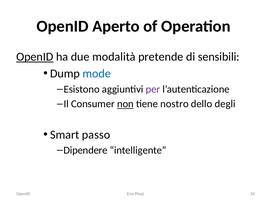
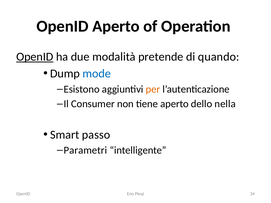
sensibili: sensibili -> quando (219, 57)
per colour: purple -> orange (153, 89)
non underline: present -> none (125, 104)
tiene nostro: nostro -> aperto (174, 104)
degli: degli -> nella (225, 104)
Dipendere: Dipendere -> Parametri (85, 150)
